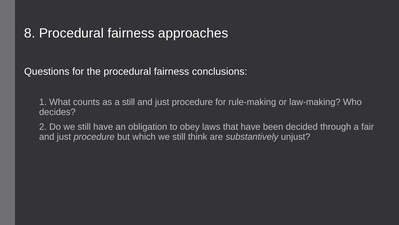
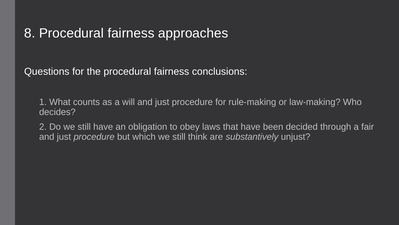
a still: still -> will (129, 102)
